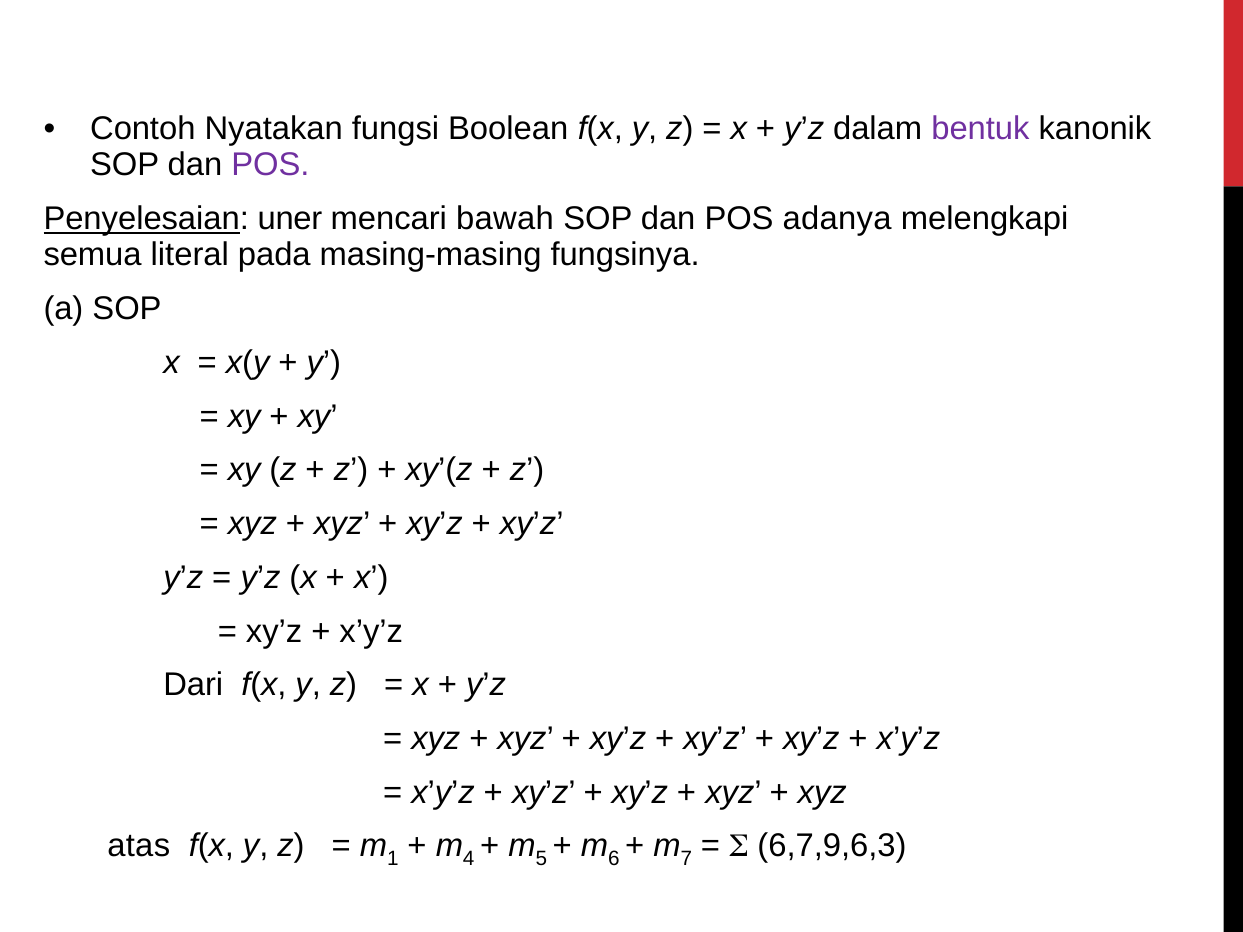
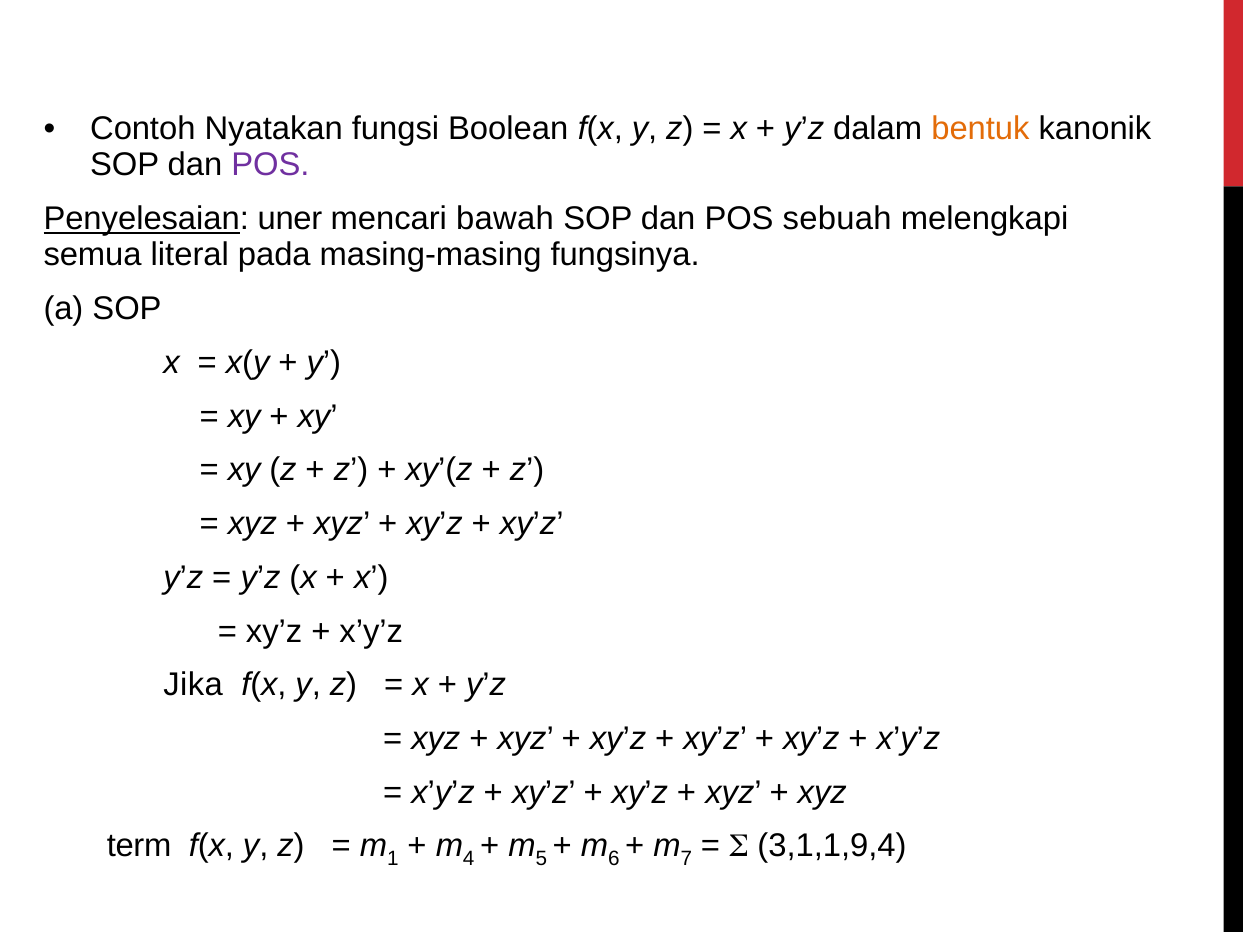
bentuk colour: purple -> orange (980, 129)
adanya: adanya -> sebuah (837, 219)
Dari: Dari -> Jika (193, 685)
atas: atas -> term (139, 846)
6,7,9,6,3: 6,7,9,6,3 -> 3,1,1,9,4 (832, 846)
